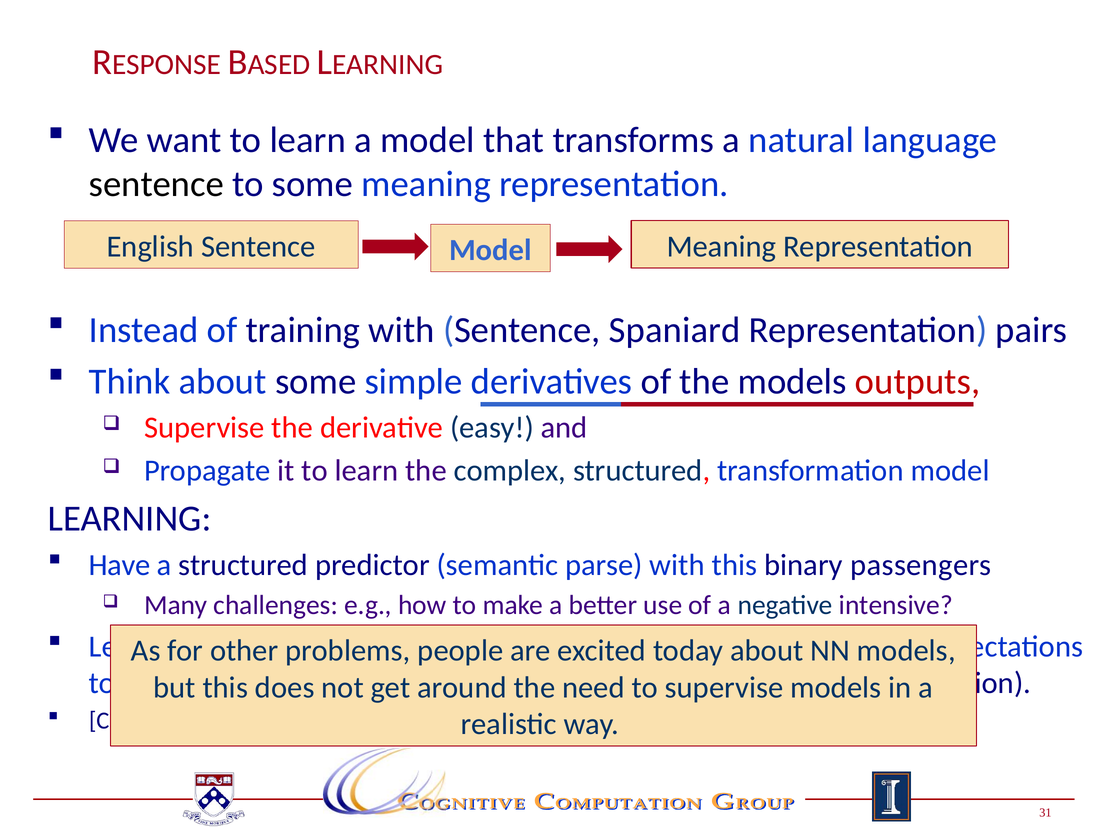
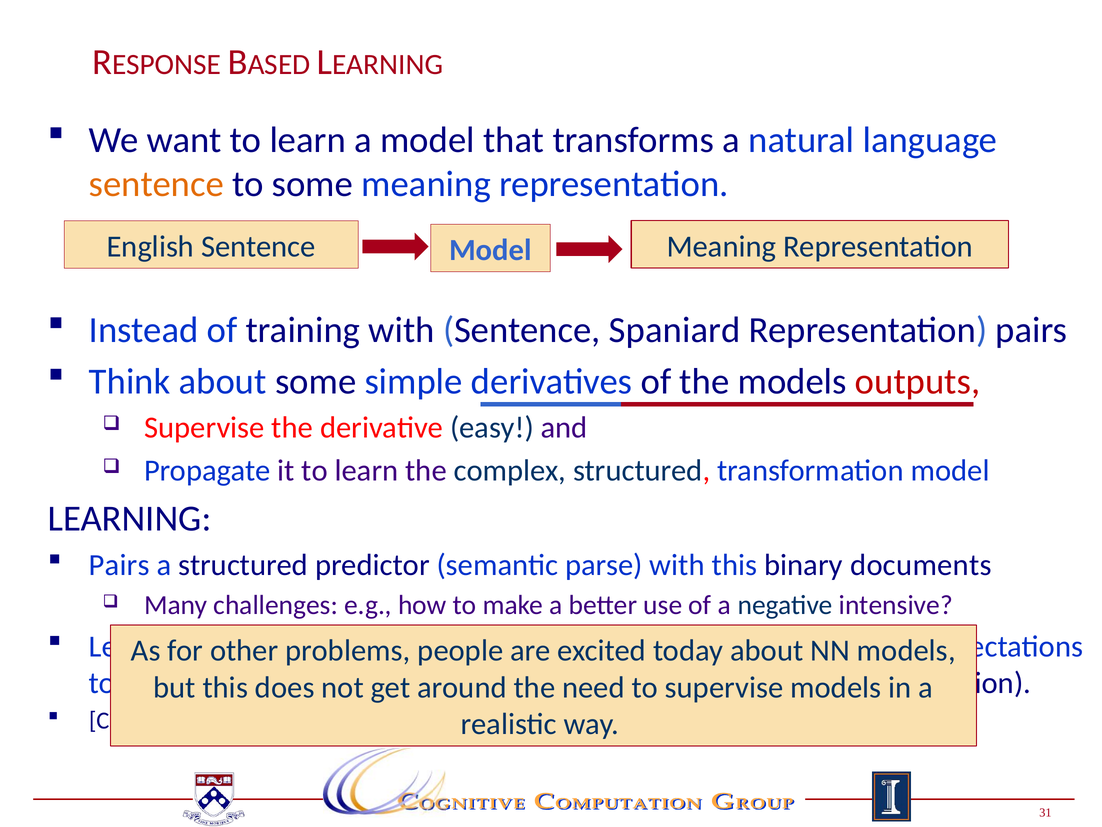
sentence colour: black -> orange (156, 184)
Have: Have -> Pairs (119, 565)
passengers: passengers -> documents (921, 565)
